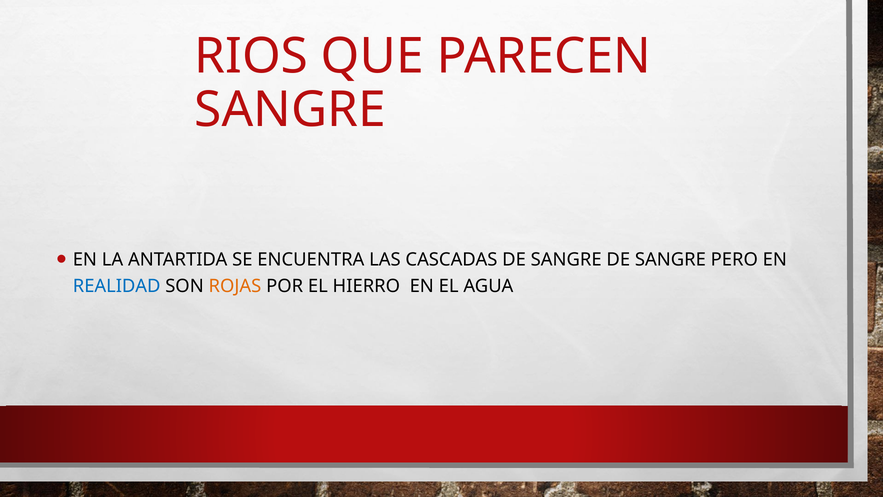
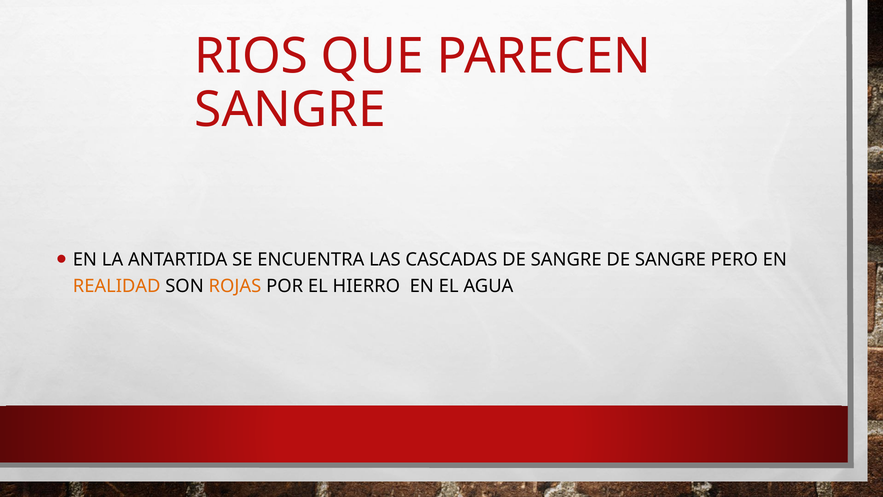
REALIDAD colour: blue -> orange (117, 286)
